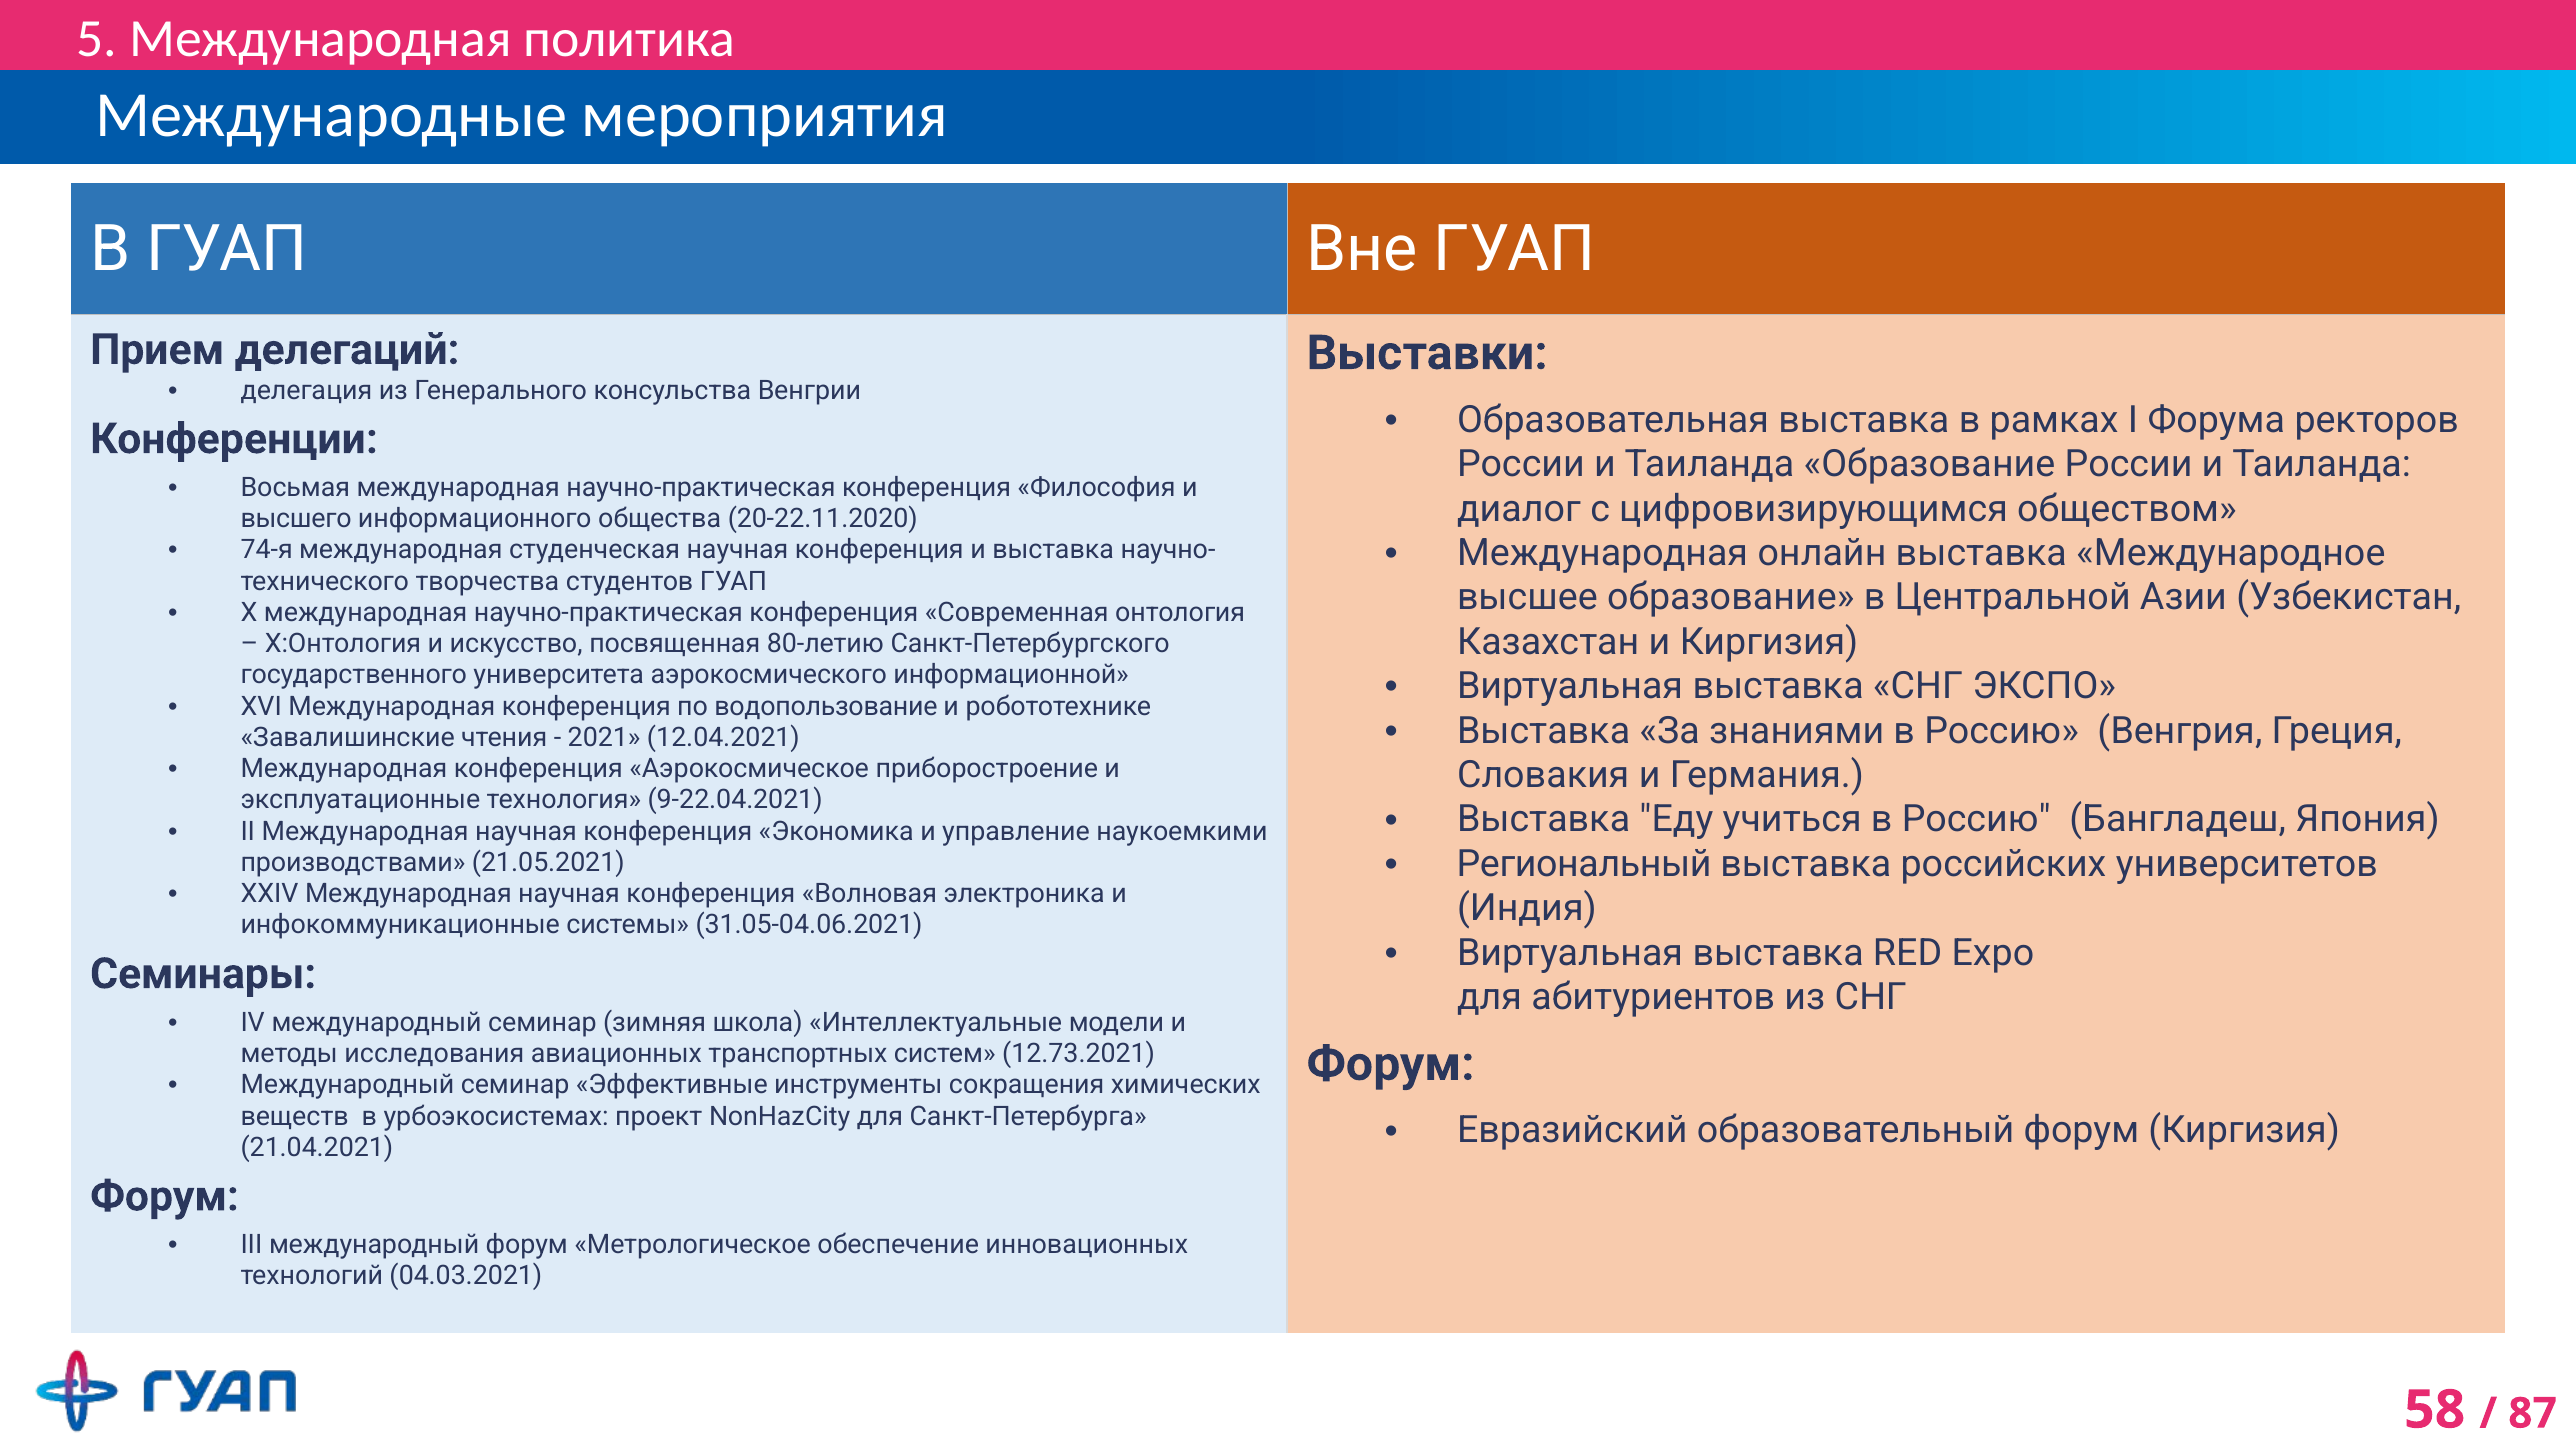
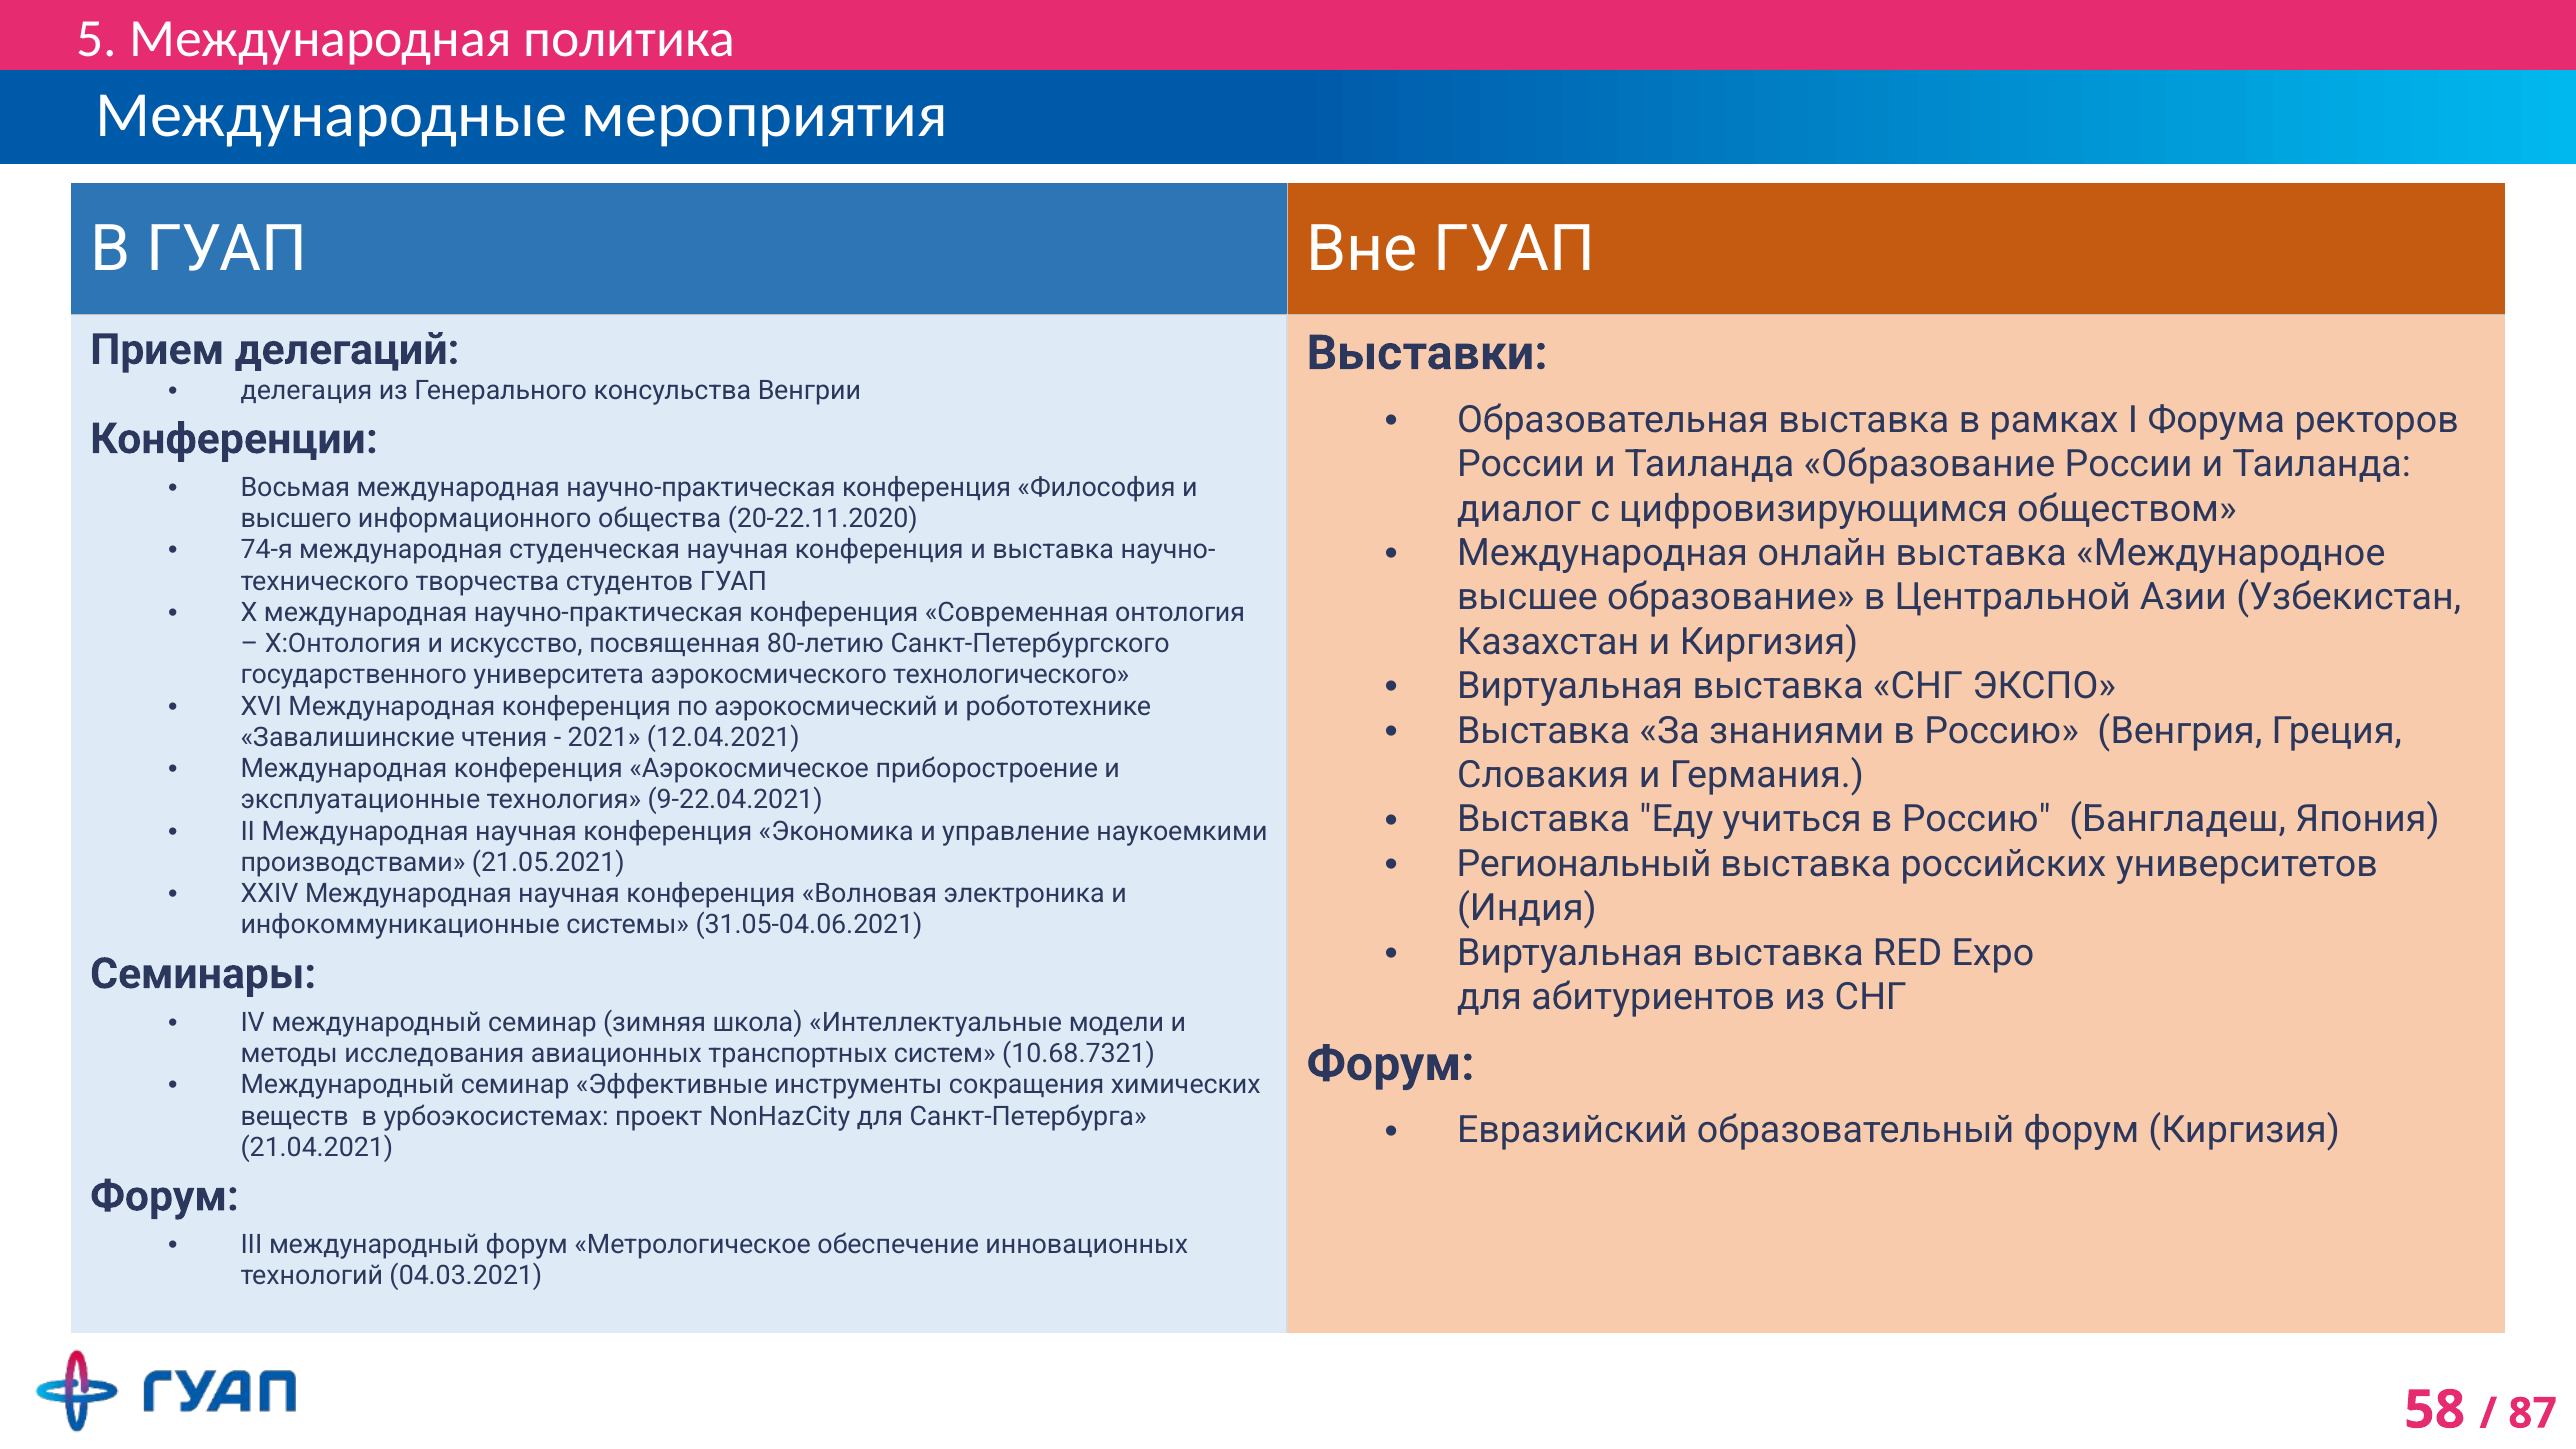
информационной: информационной -> технологического (1011, 675)
водопользование: водопользование -> аэрокосмический (826, 706)
12.73.2021: 12.73.2021 -> 10.68.7321 (1079, 1054)
